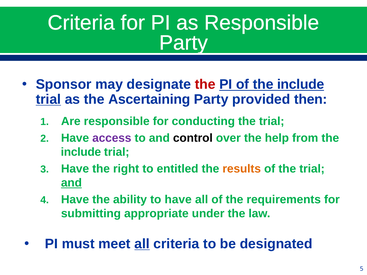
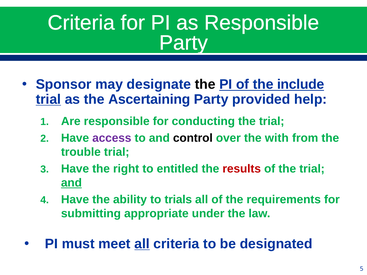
the colour: red -> black (205, 84)
then: then -> help (311, 99)
help: help -> with (277, 138)
include: include -> trouble (81, 152)
results colour: orange -> red (242, 169)
to have: have -> trials (178, 200)
